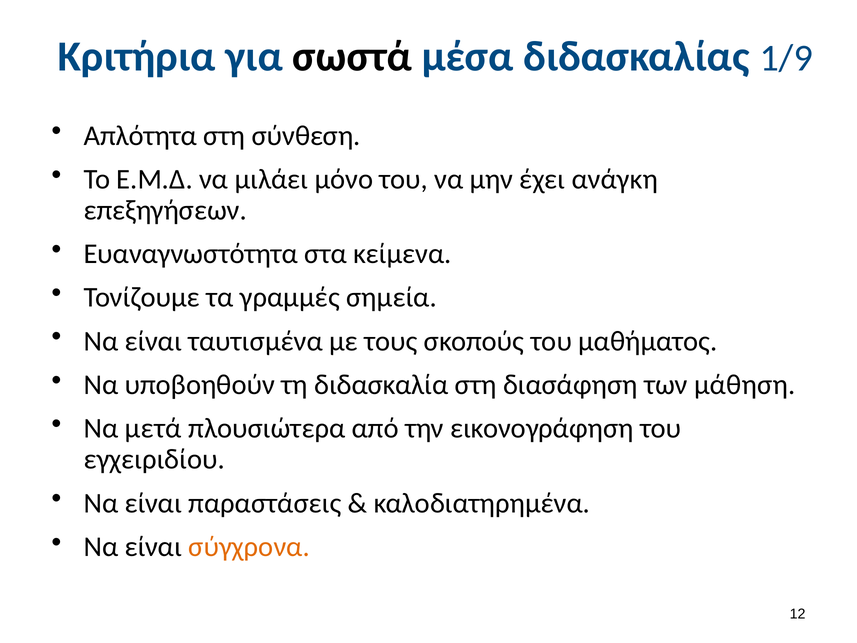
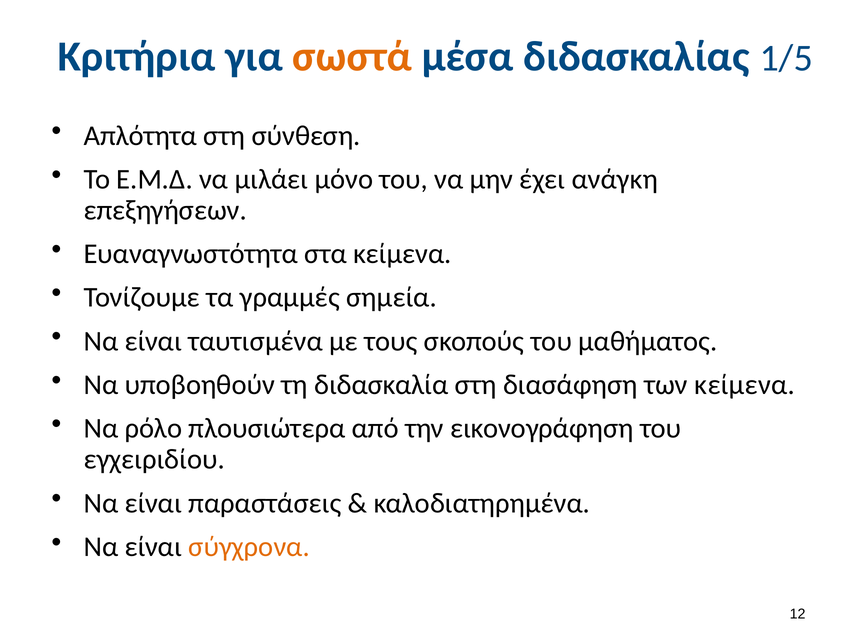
σωστά colour: black -> orange (352, 56)
1/9: 1/9 -> 1/5 (786, 58)
των μάθηση: μάθηση -> κείμενα (745, 385)
μετά: μετά -> ρόλο (153, 428)
